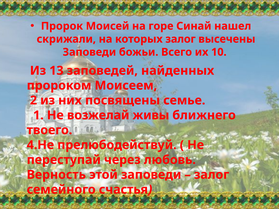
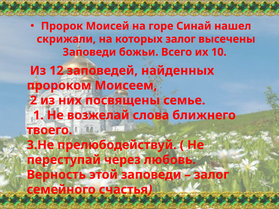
13: 13 -> 12 (56, 71)
живы: живы -> слова (151, 115)
4.Не: 4.Не -> 3.Не (40, 145)
